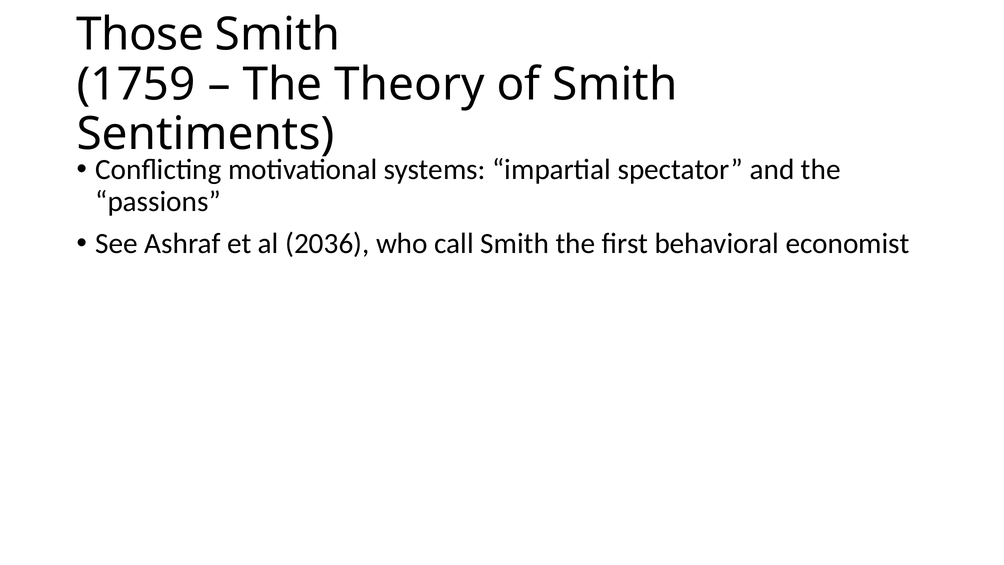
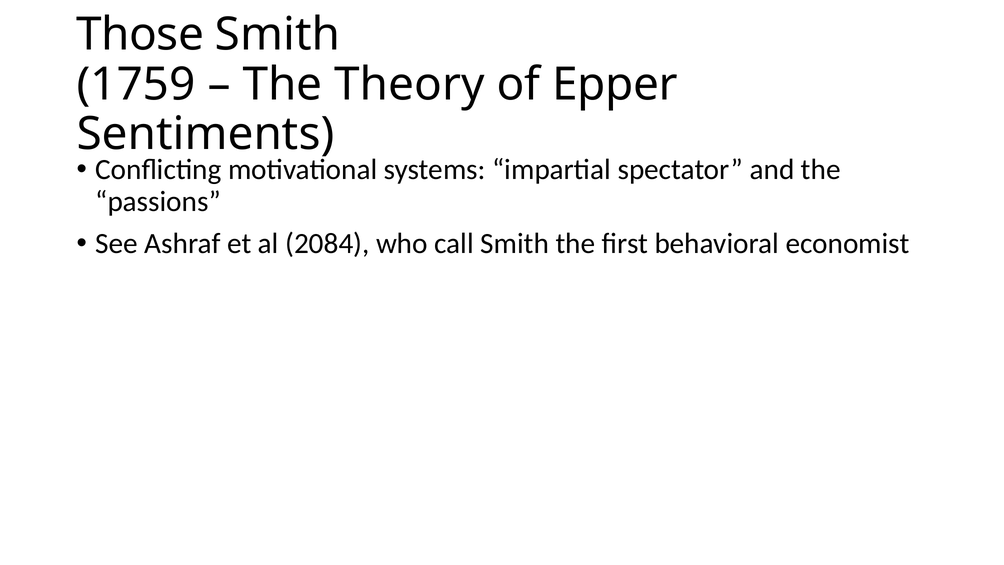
of Smith: Smith -> Epper (615, 84)
2036: 2036 -> 2084 (327, 243)
